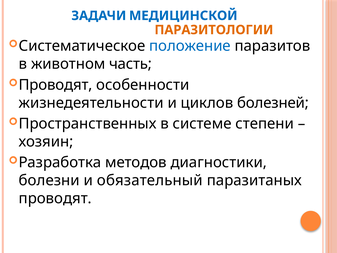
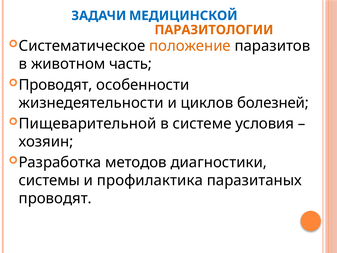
положение colour: blue -> orange (190, 46)
Пространственных: Пространственных -> Пищеварительной (87, 124)
степени: степени -> условия (265, 124)
болезни: болезни -> системы (49, 180)
обязательный: обязательный -> профилактика (150, 180)
